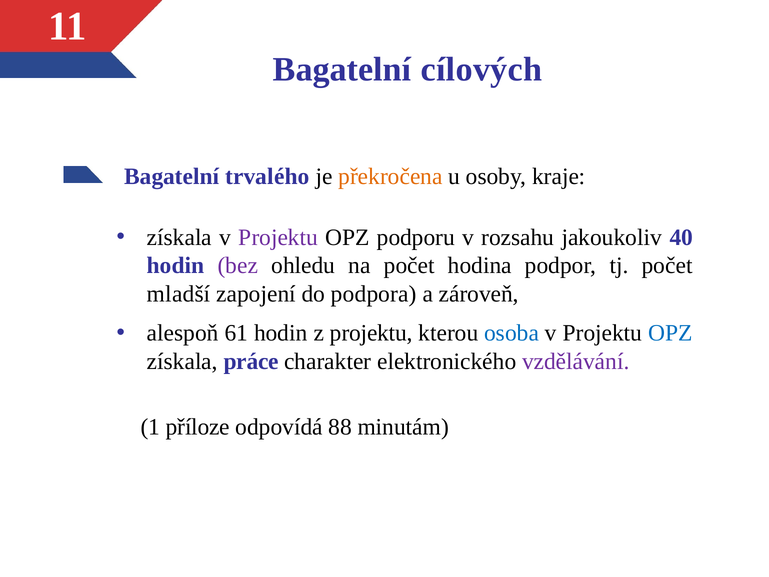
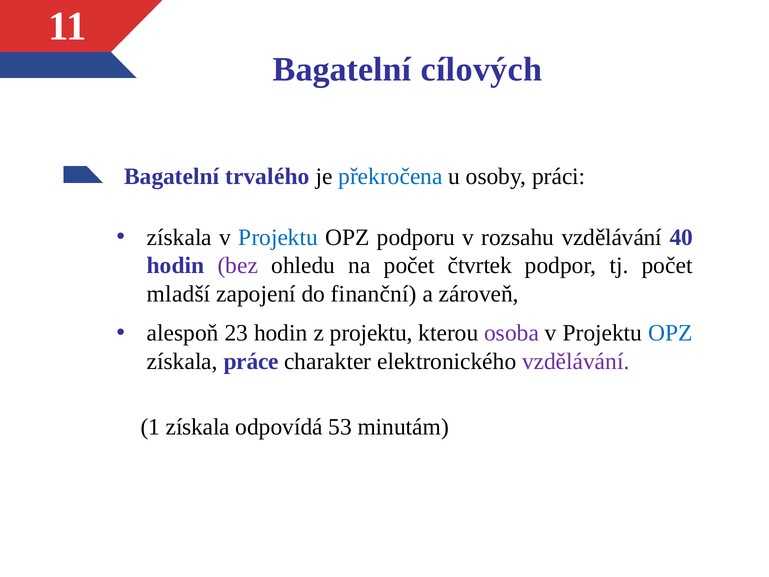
překročena colour: orange -> blue (390, 176)
kraje: kraje -> práci (559, 176)
Projektu colour: purple -> blue (278, 237)
rozsahu jakoukoliv: jakoukoliv -> vzdělávání (612, 237)
hodina: hodina -> čtvrtek (480, 265)
podpora: podpora -> finanční (374, 294)
61: 61 -> 23 (236, 333)
osoba colour: blue -> purple (512, 333)
1 příloze: příloze -> získala (198, 427)
88: 88 -> 53 (340, 427)
